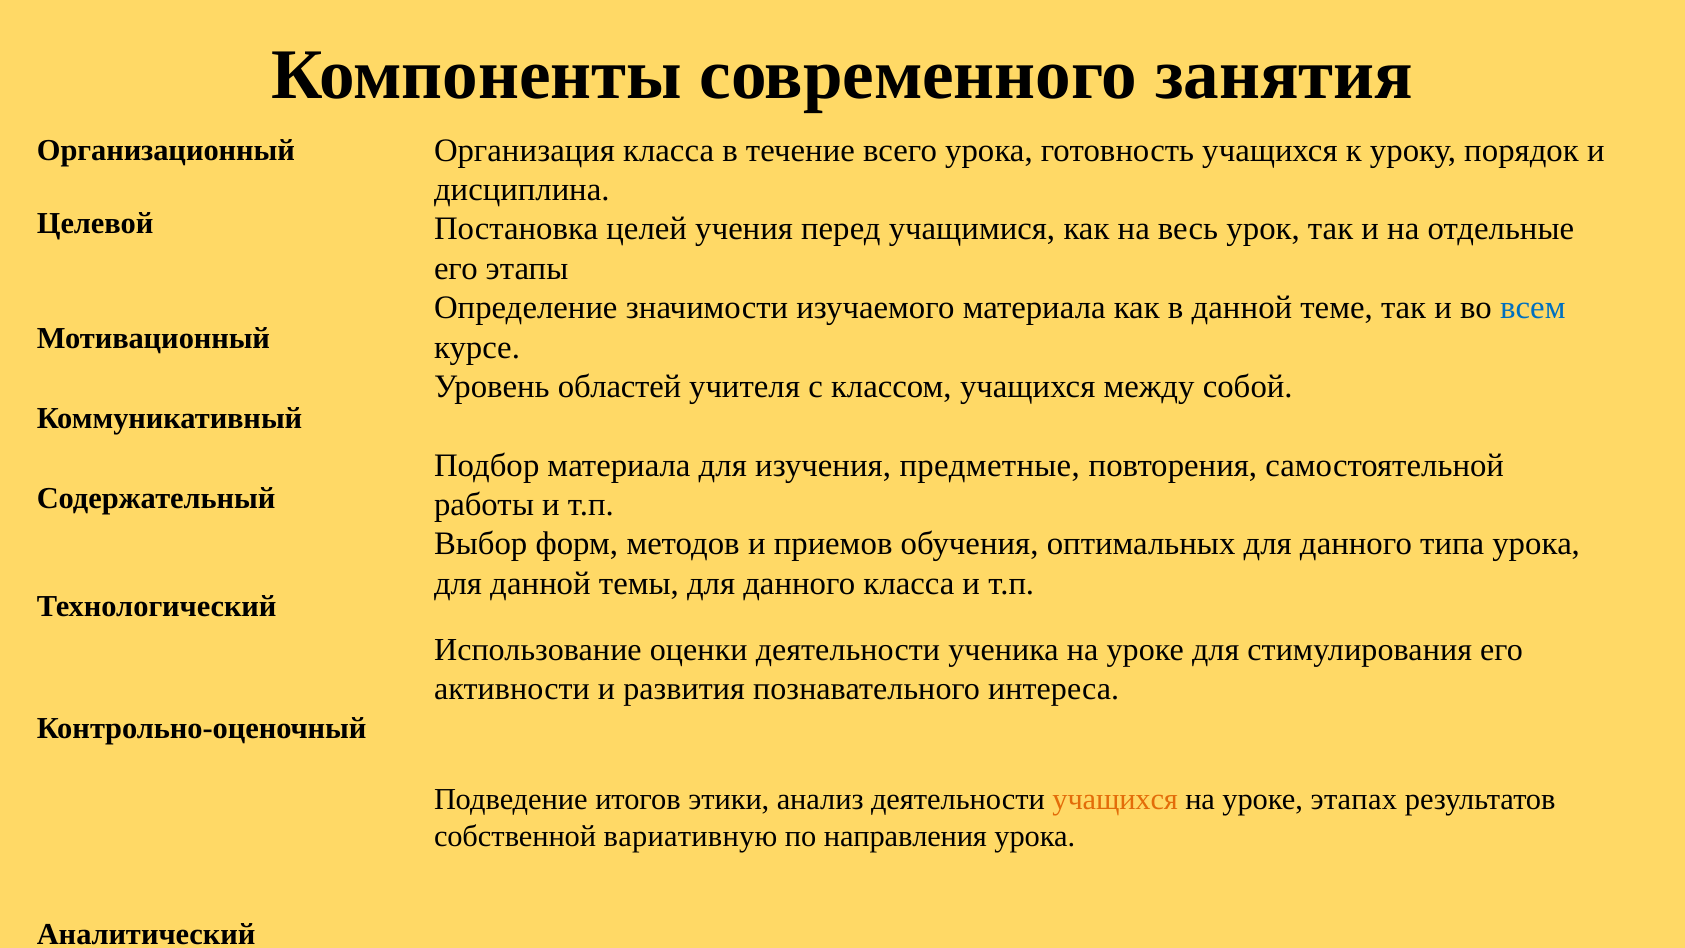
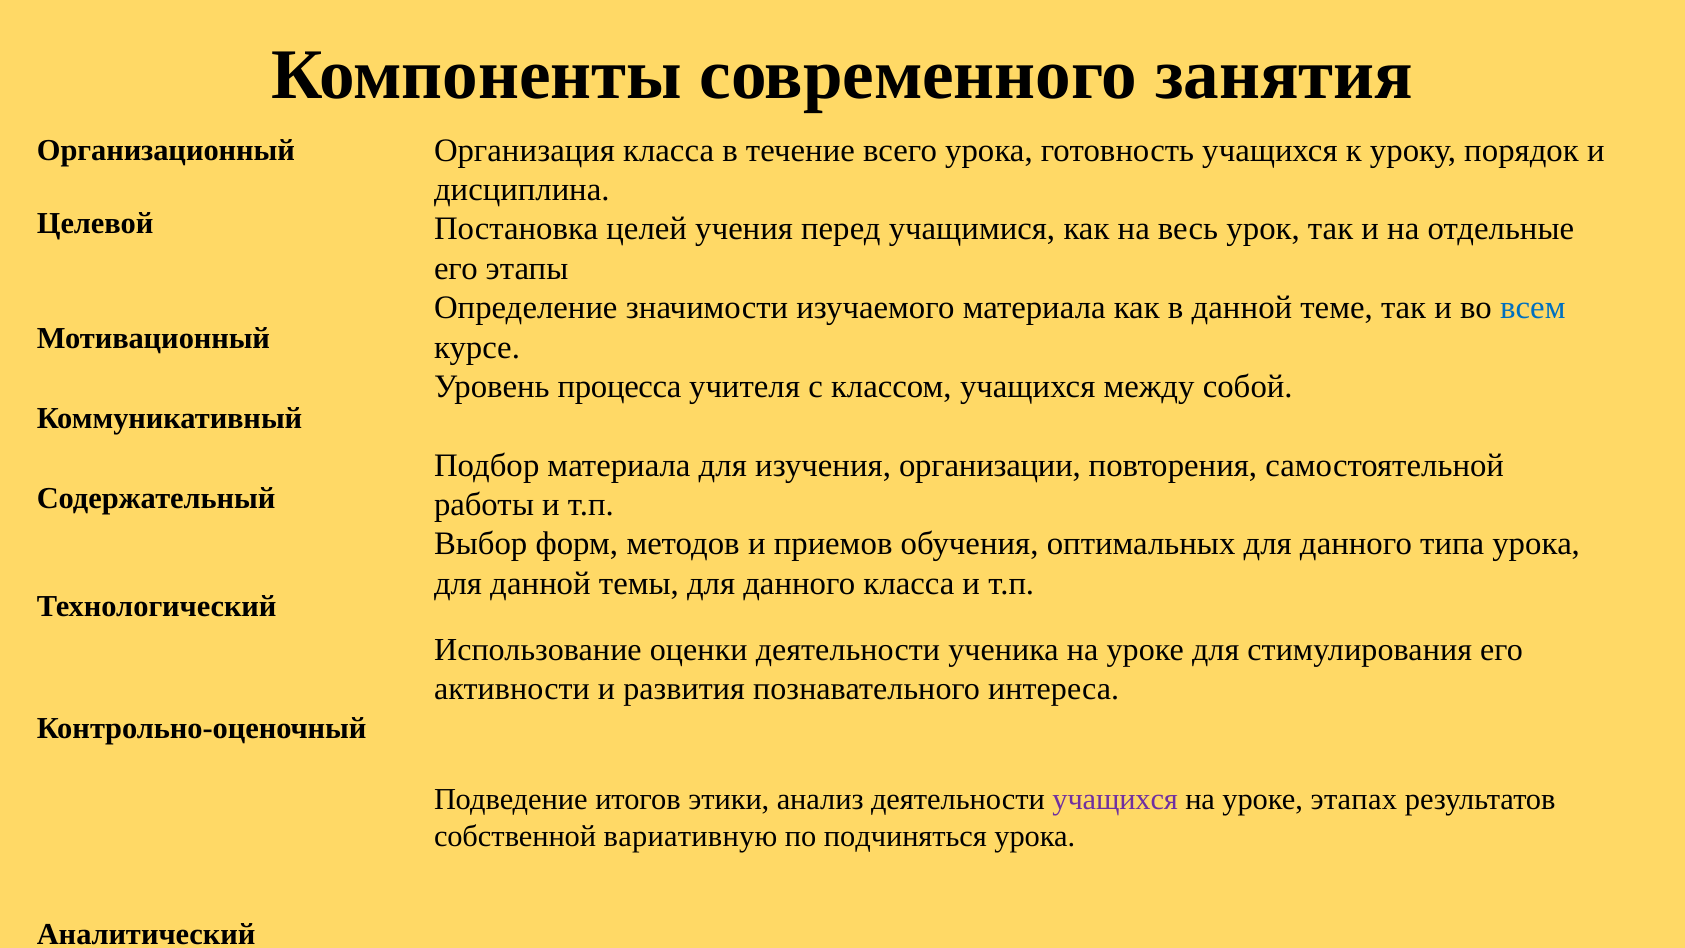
областей: областей -> процесса (620, 386)
предметные: предметные -> организации (990, 465)
учащихся colour: orange -> purple (1115, 799)
направления: направления -> подчиняться (905, 836)
